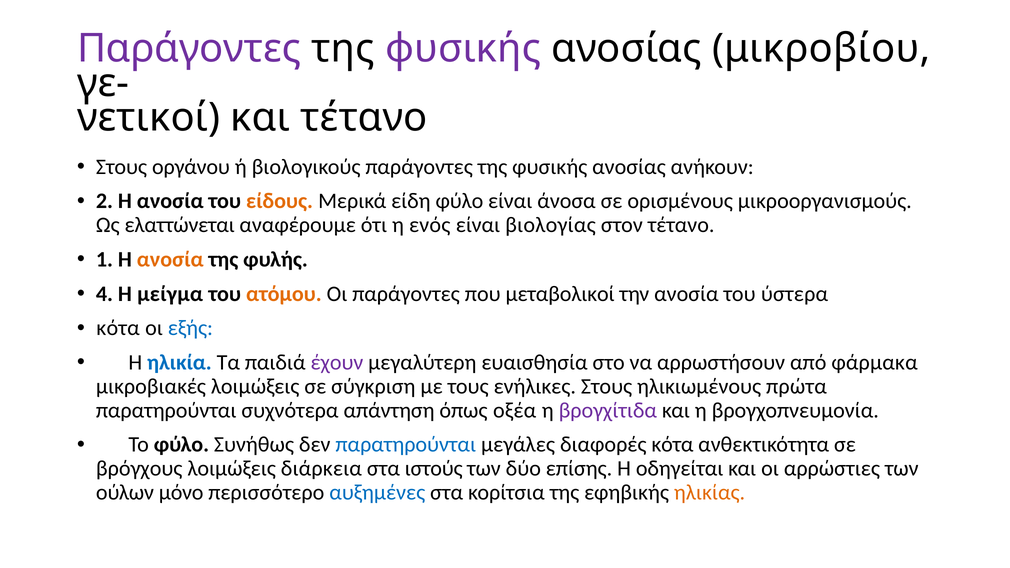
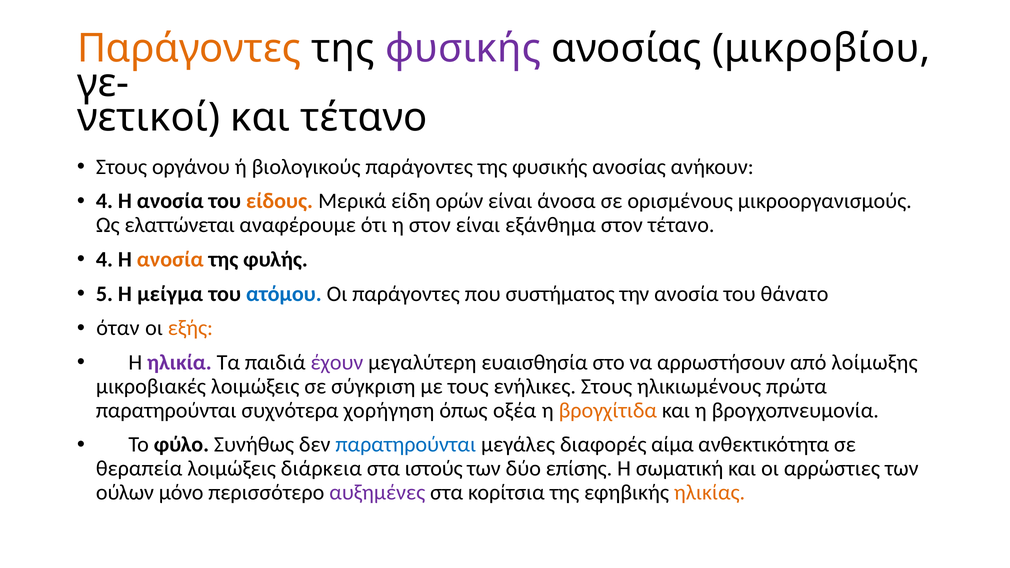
Παράγοντες colour: purple -> orange (189, 48)
2: 2 -> 4 (104, 201)
είδη φύλο: φύλο -> ορών (459, 201)
η ενός: ενός -> στον (430, 225)
βιολογίας: βιολογίας -> εξάνθημα (550, 225)
1: 1 -> 4 (104, 259)
4: 4 -> 5 (104, 294)
ατόμου colour: orange -> blue (284, 294)
μεταβολικοί: μεταβολικοί -> συστήματος (560, 294)
ύστερα: ύστερα -> θάνατο (795, 294)
κότα: κότα -> όταν (118, 328)
εξής colour: blue -> orange (190, 328)
ηλικία colour: blue -> purple (179, 363)
φάρμακα: φάρμακα -> λοίμωξης (875, 363)
απάντηση: απάντηση -> χορήγηση (389, 410)
βρογχίτιδα colour: purple -> orange (608, 410)
διαφορές κότα: κότα -> αίμα (672, 445)
βρόγχους: βρόγχους -> θεραπεία (139, 469)
οδηγείται: οδηγείται -> σωματική (680, 469)
αυξημένες colour: blue -> purple (377, 492)
